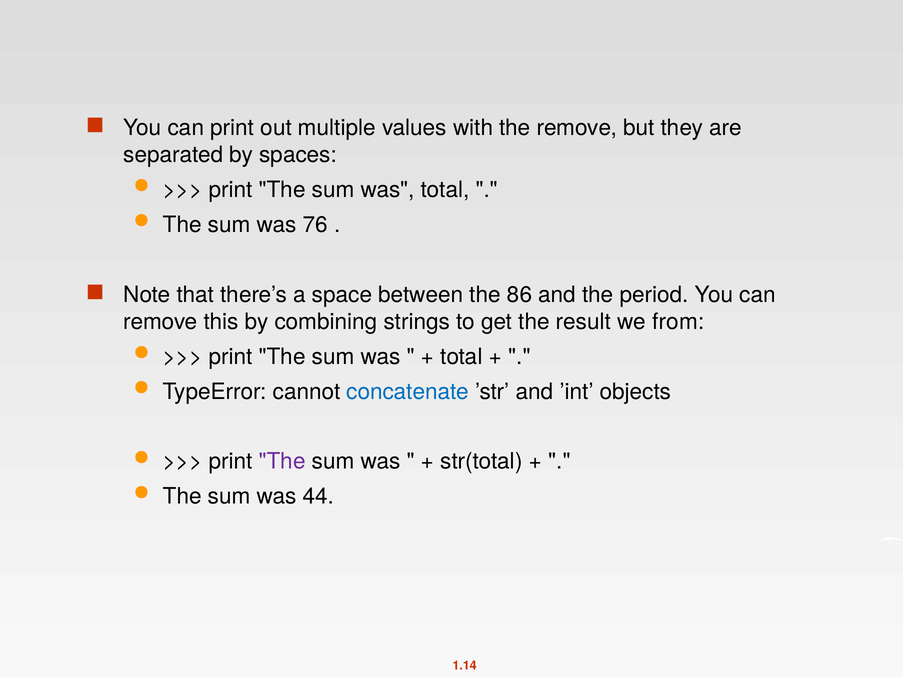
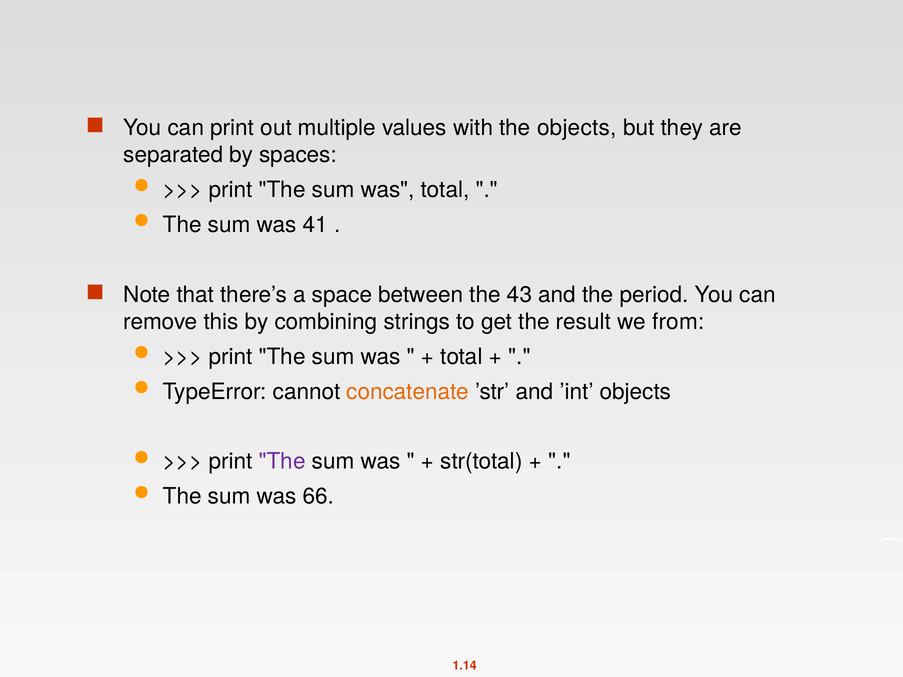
the remove: remove -> objects (577, 128)
76: 76 -> 41 (315, 225)
86: 86 -> 43 (520, 295)
concatenate colour: blue -> orange (408, 392)
44: 44 -> 66 (319, 497)
